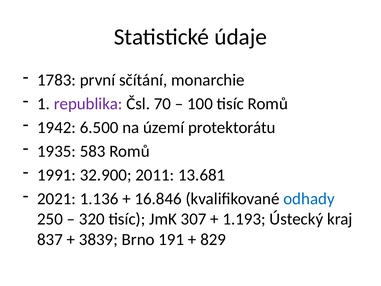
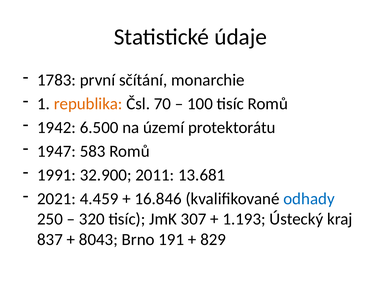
republika colour: purple -> orange (88, 104)
1935: 1935 -> 1947 (57, 151)
1.136: 1.136 -> 4.459 (99, 199)
3839: 3839 -> 8043 (98, 239)
